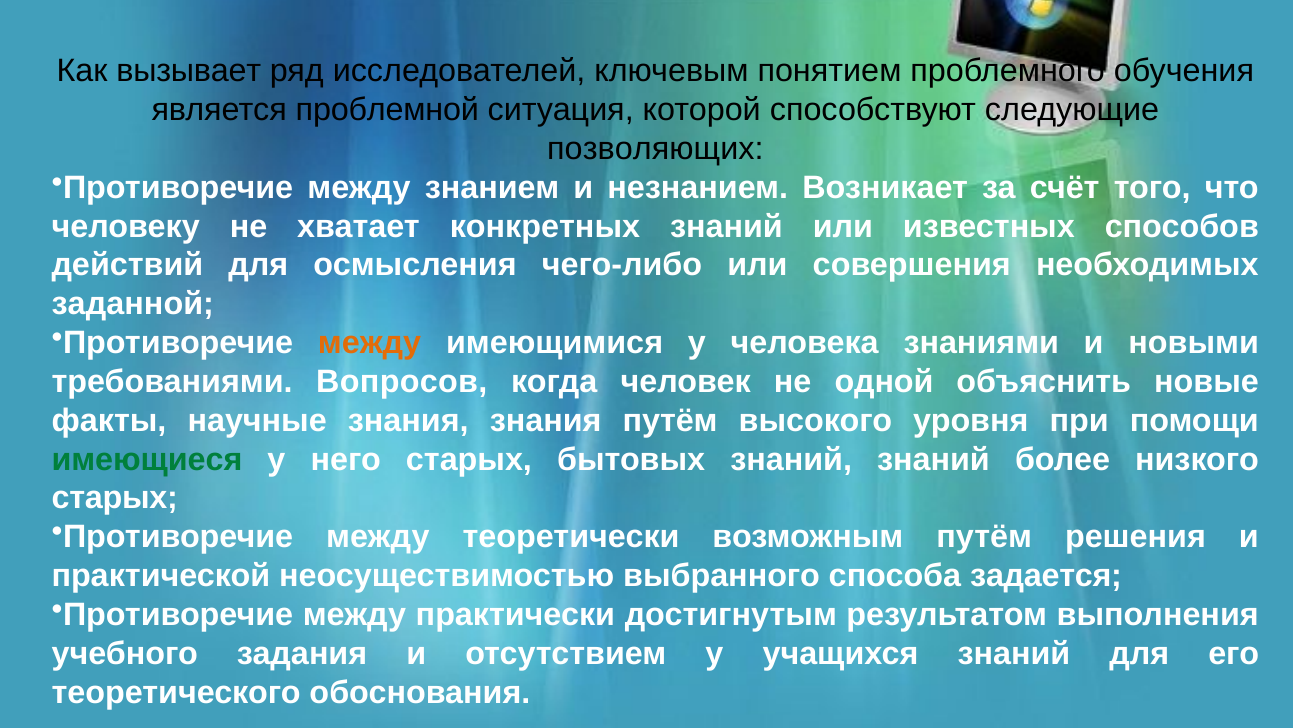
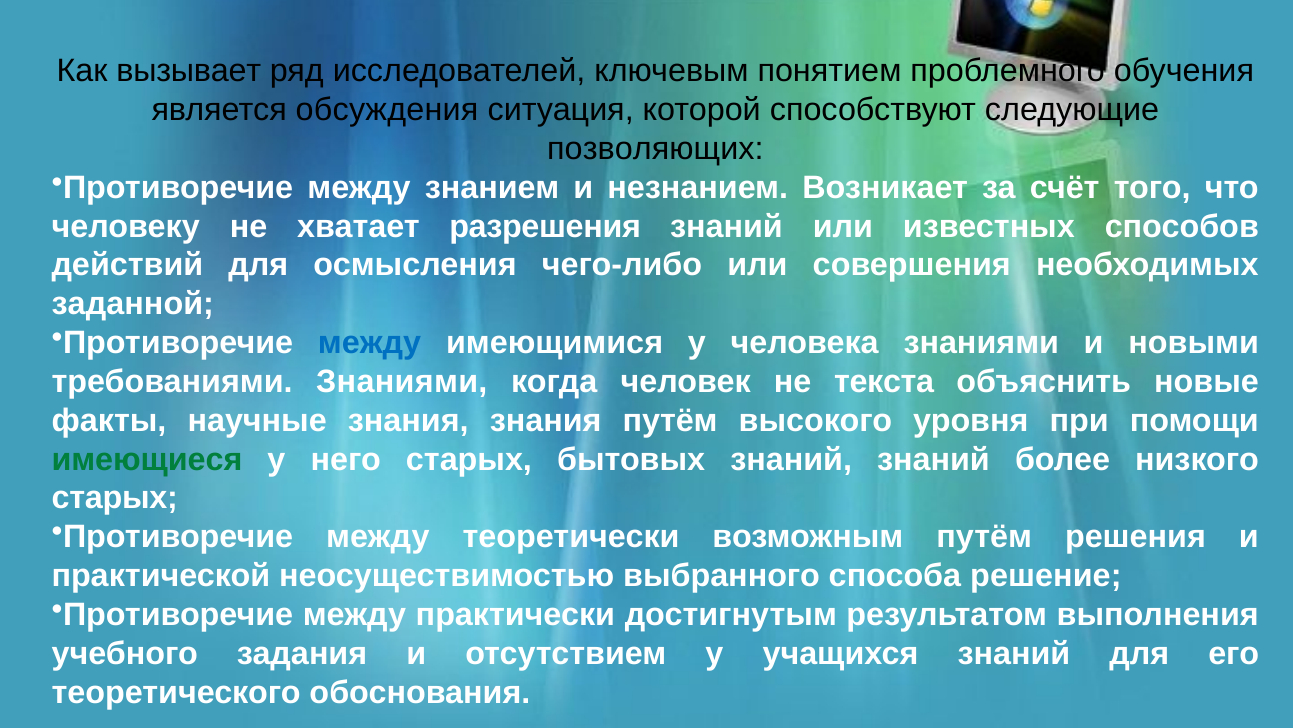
проблемной: проблемной -> обсуждения (387, 110)
конкретных: конкретных -> разрешения (545, 226)
между colour: orange -> blue (370, 343)
требованиями Вопросов: Вопросов -> Знаниями (402, 381)
одной: одной -> текста (884, 381)
задается: задается -> решение (1046, 575)
